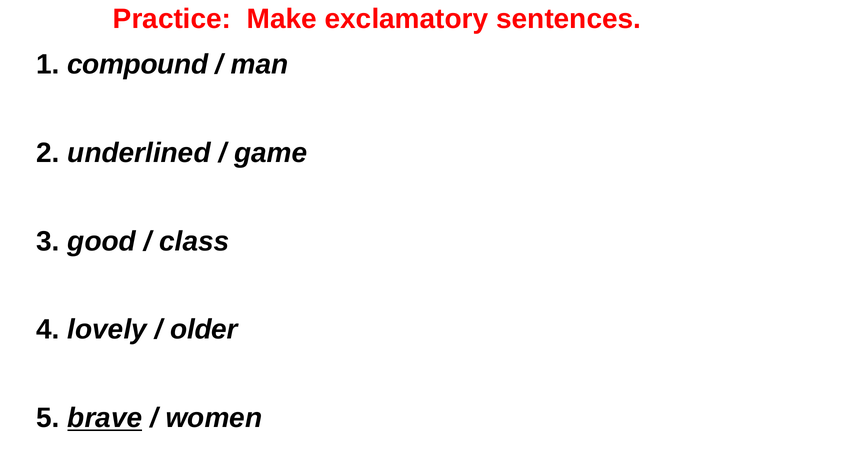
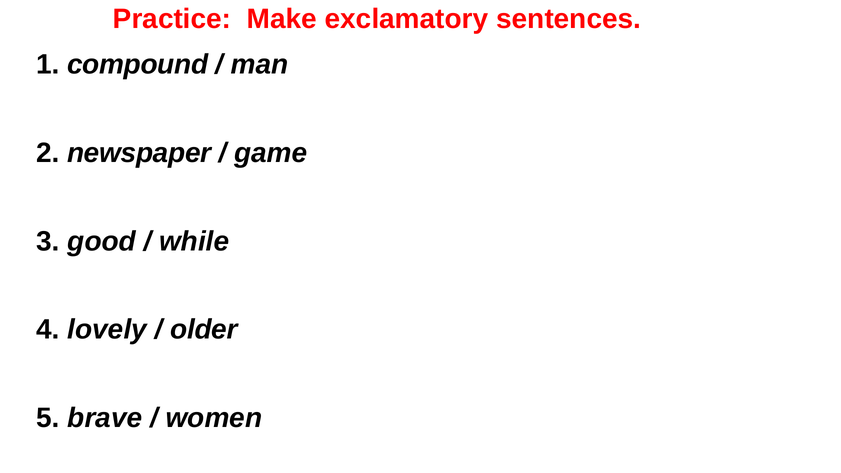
underlined: underlined -> newspaper (139, 153)
class: class -> while (194, 241)
brave underline: present -> none (105, 418)
